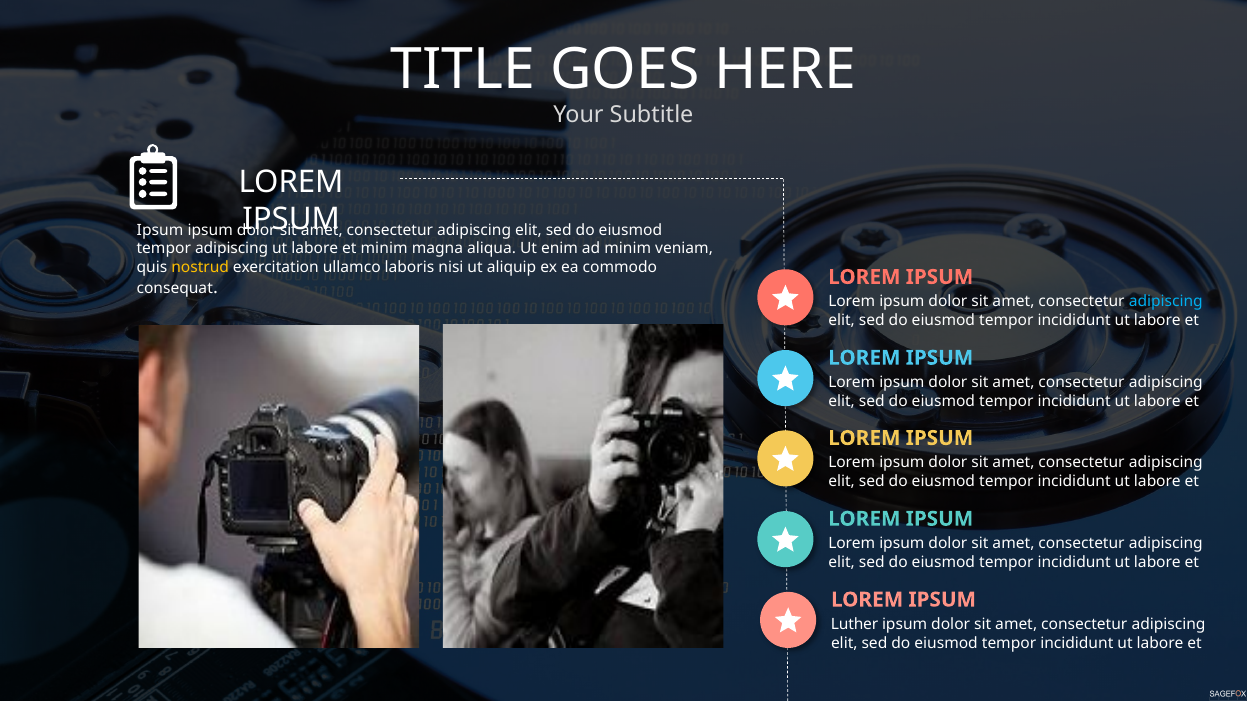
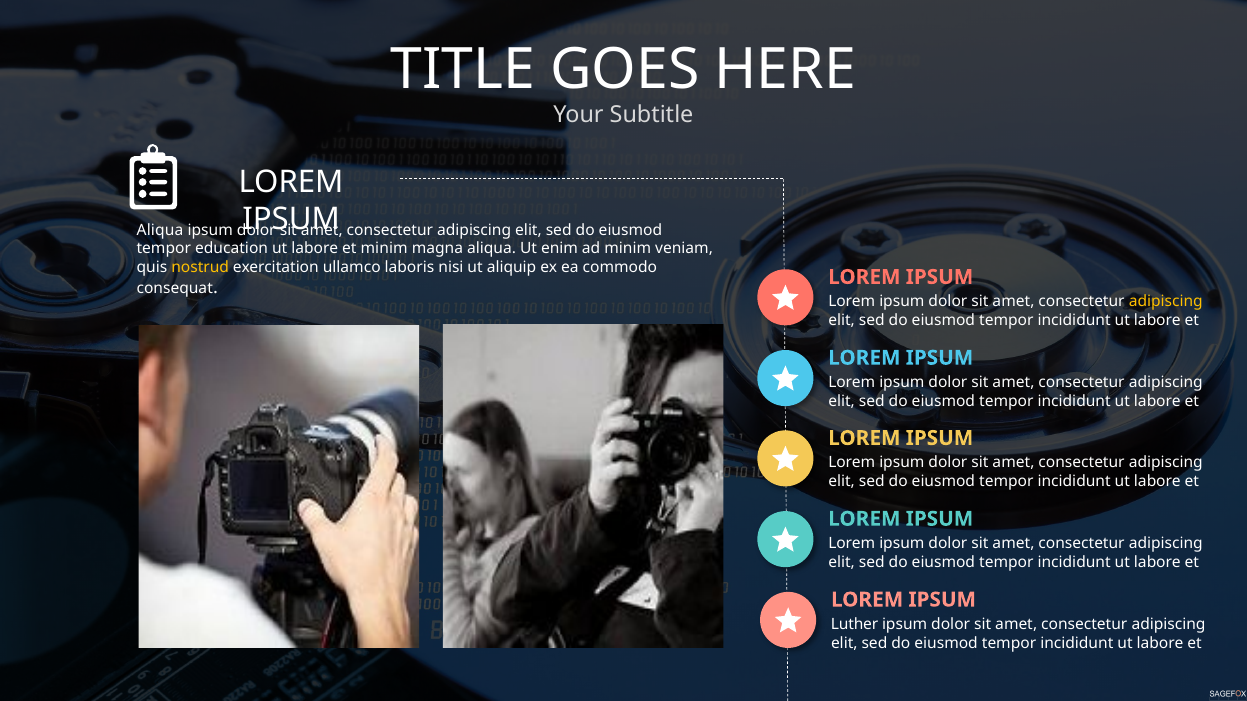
Ipsum: Ipsum -> Aliqua (160, 230)
tempor adipiscing: adipiscing -> education (232, 249)
adipiscing colour: light blue -> yellow (1166, 302)
